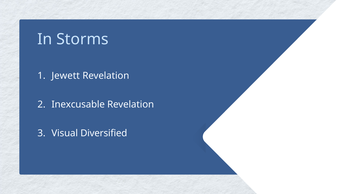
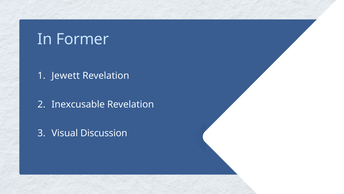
Storms: Storms -> Former (83, 39)
Diversified: Diversified -> Discussion (104, 133)
